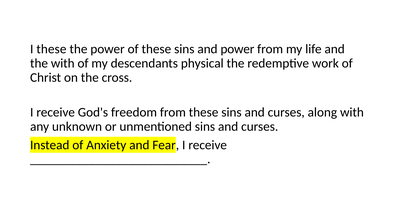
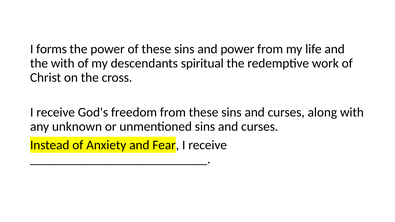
I these: these -> forms (52, 49)
physical: physical -> spiritual (202, 63)
